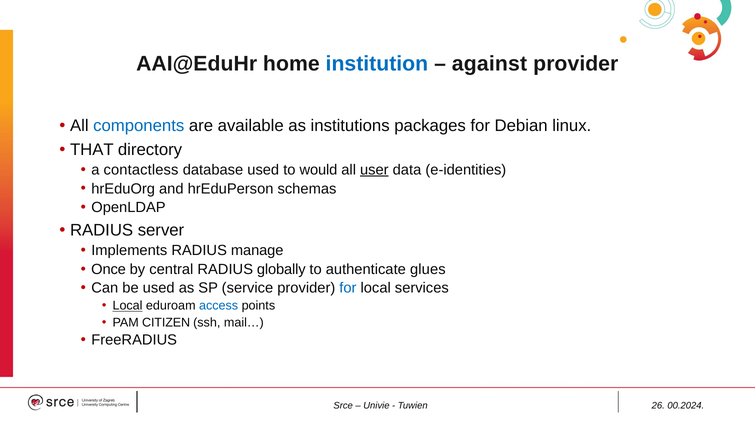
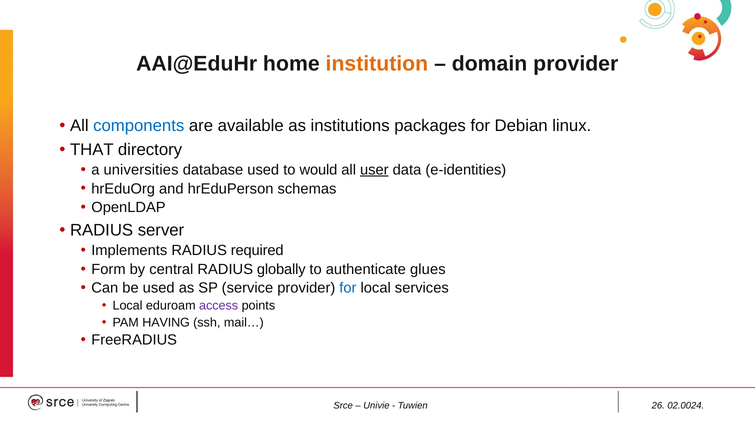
institution colour: blue -> orange (377, 64)
against: against -> domain (490, 64)
contactless: contactless -> universities (141, 170)
manage: manage -> required (257, 250)
Once: Once -> Form (108, 269)
Local underline: present -> none (128, 306)
access colour: blue -> purple (219, 306)
CITIZEN: CITIZEN -> HAVING (166, 322)
00.2024: 00.2024 -> 02.0024 (686, 406)
